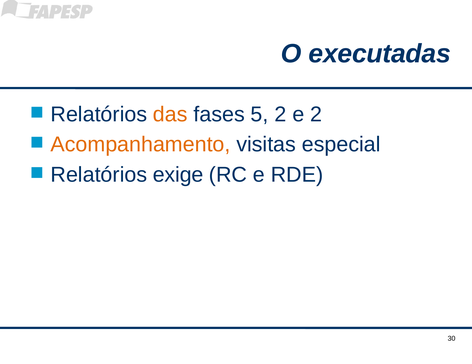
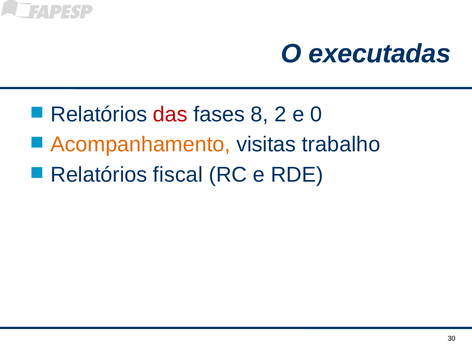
das colour: orange -> red (170, 114)
5: 5 -> 8 (260, 114)
e 2: 2 -> 0 (316, 114)
especial: especial -> trabalho (341, 145)
exige: exige -> fiscal (178, 175)
